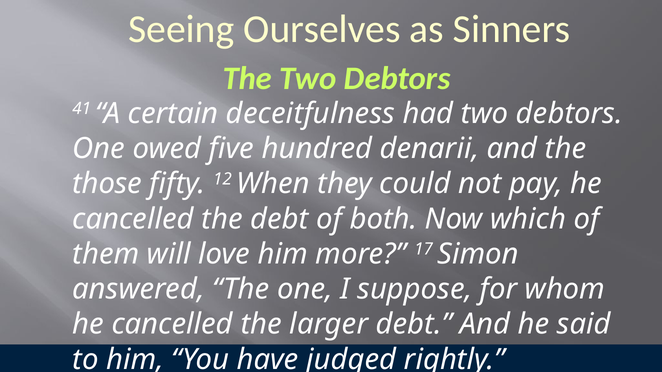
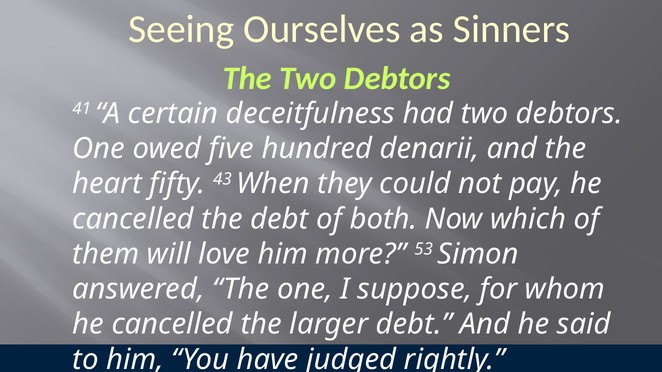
those: those -> heart (107, 184)
12: 12 -> 43 (222, 179)
17: 17 -> 53 (424, 250)
